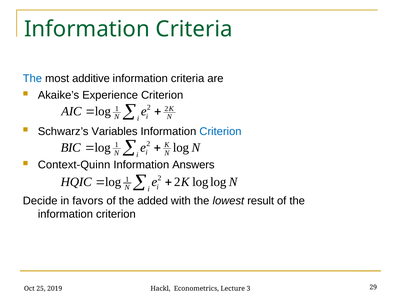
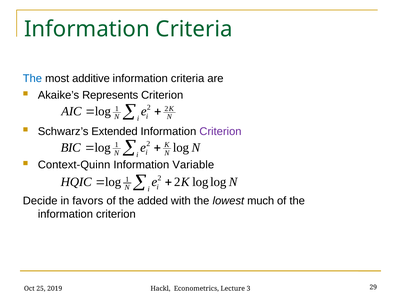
Experience: Experience -> Represents (110, 95)
Variables: Variables -> Extended (115, 131)
Criterion colour: blue -> purple (220, 131)
Answers: Answers -> Variable (193, 165)
result: result -> much (261, 201)
